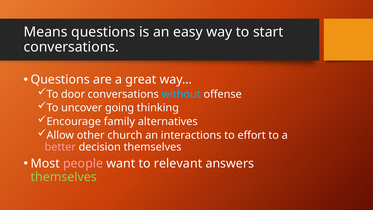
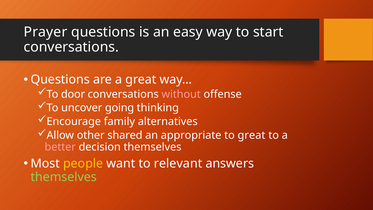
Means: Means -> Prayer (46, 32)
without colour: light blue -> pink (181, 94)
church: church -> shared (125, 135)
interactions: interactions -> appropriate (191, 135)
to effort: effort -> great (252, 135)
people colour: pink -> yellow (83, 163)
